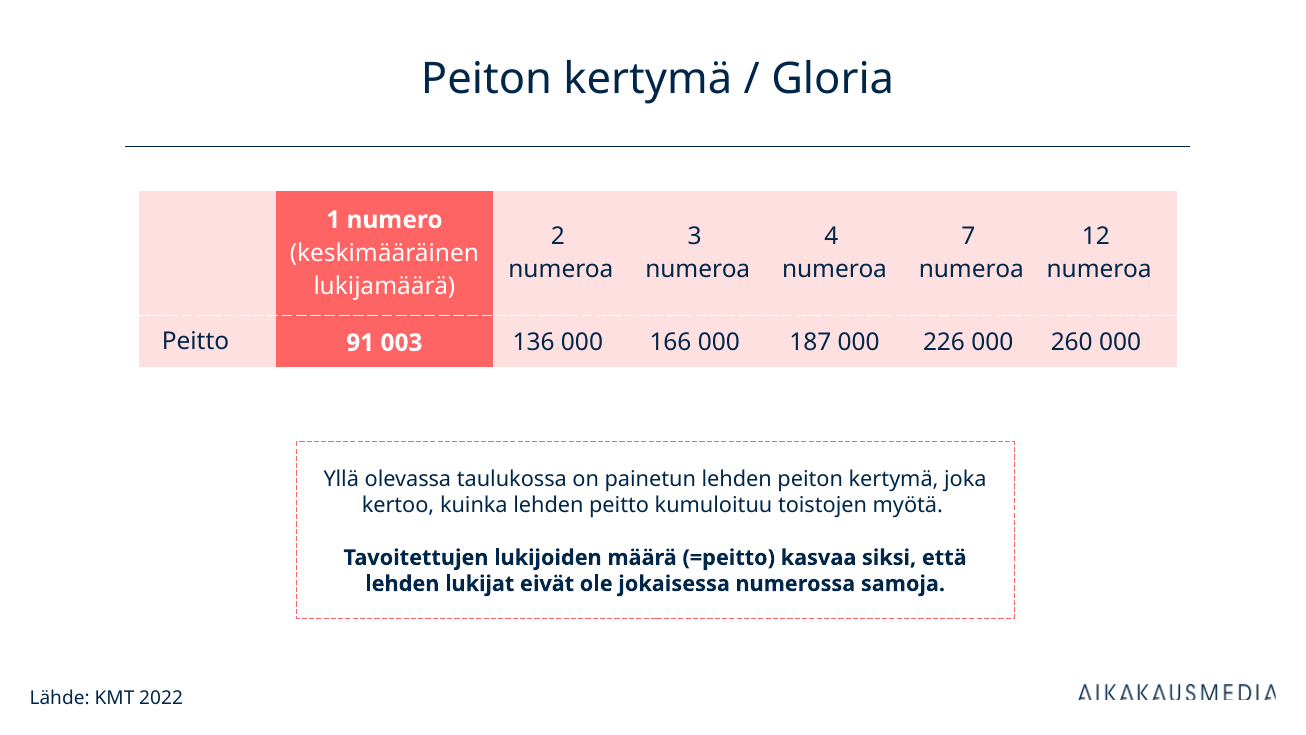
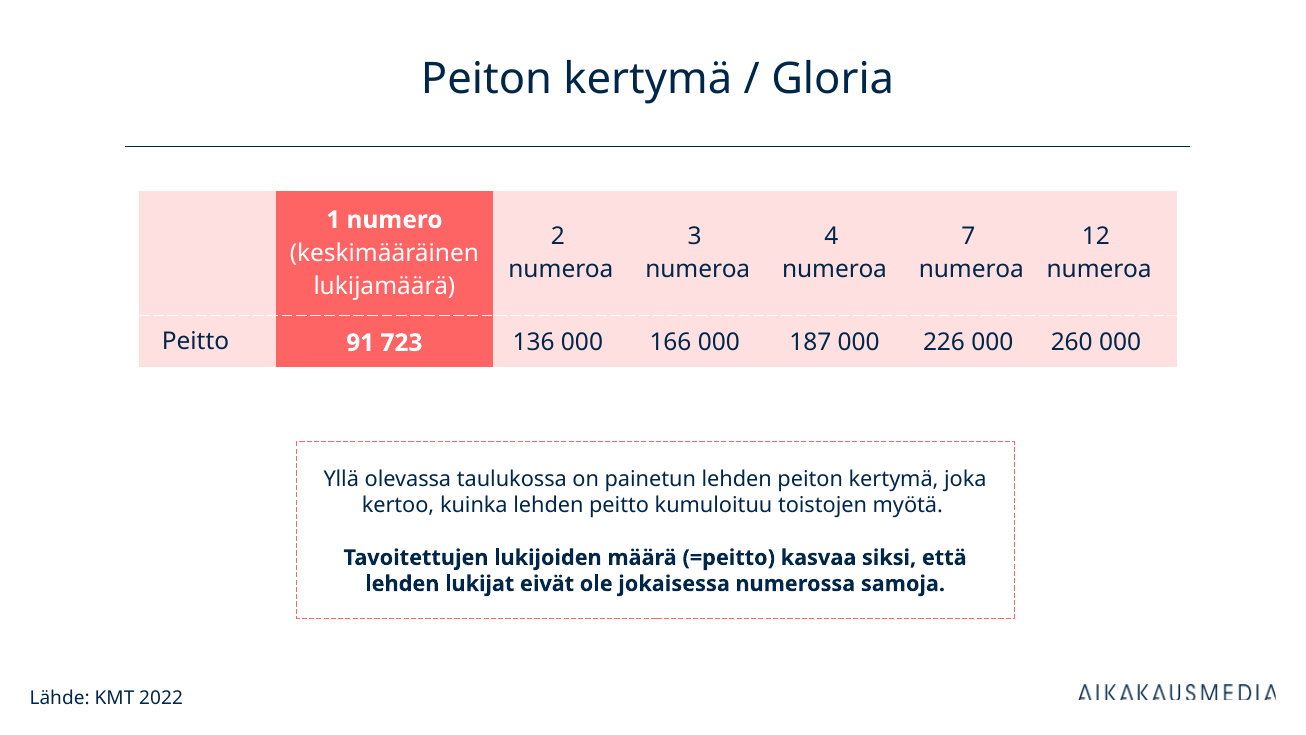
003: 003 -> 723 (402, 343)
